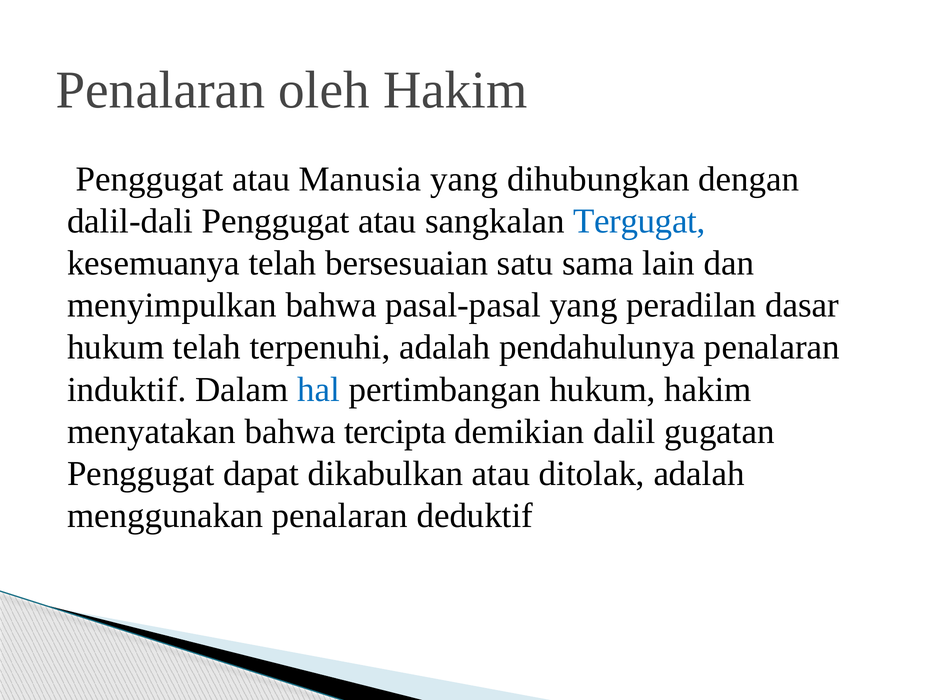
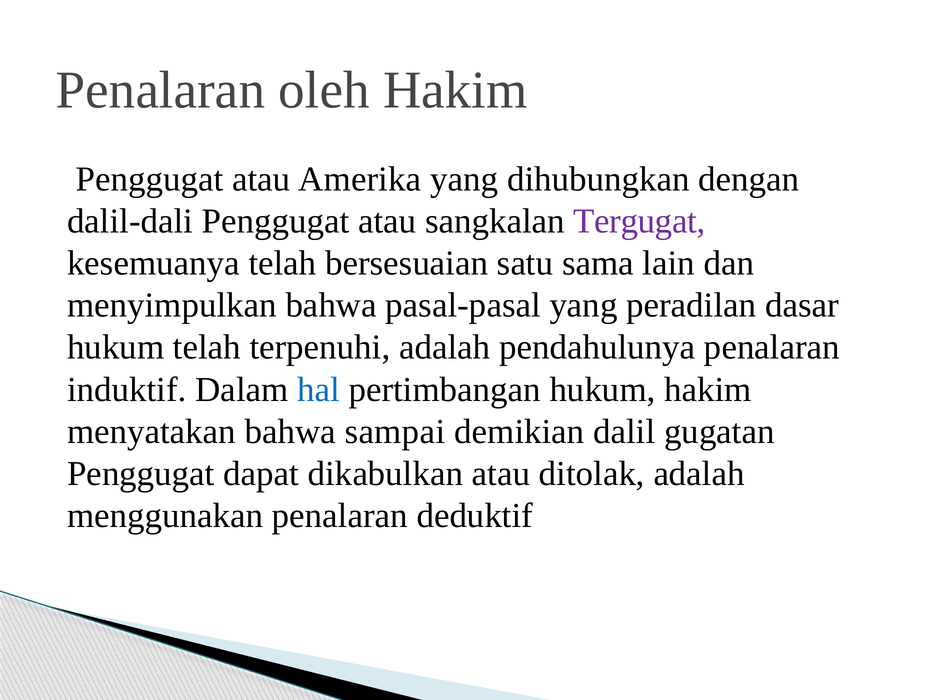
Manusia: Manusia -> Amerika (360, 179)
Tergugat colour: blue -> purple (639, 221)
tercipta: tercipta -> sampai (395, 431)
